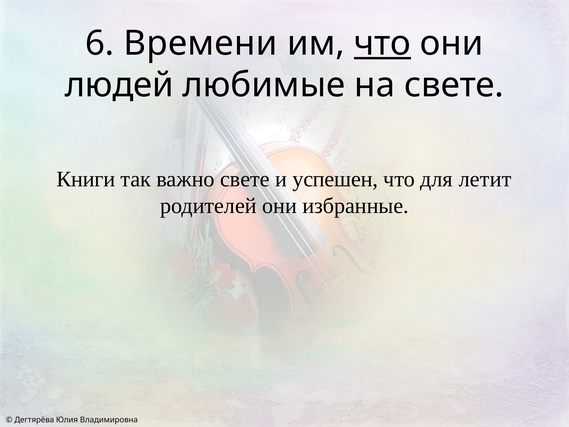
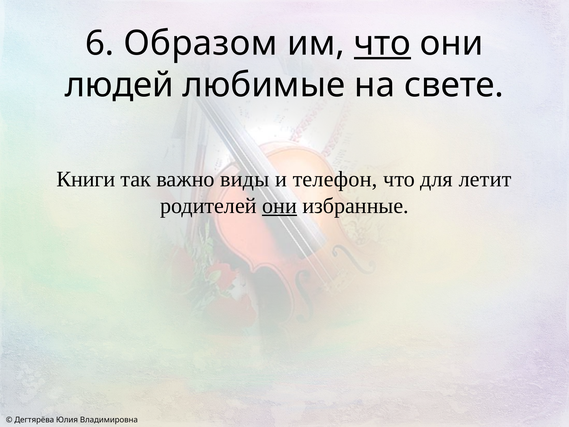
Времени: Времени -> Образом (201, 43)
важно свете: свете -> виды (245, 179)
успешен: успешен -> телефон (335, 179)
они underline: none -> present (280, 206)
